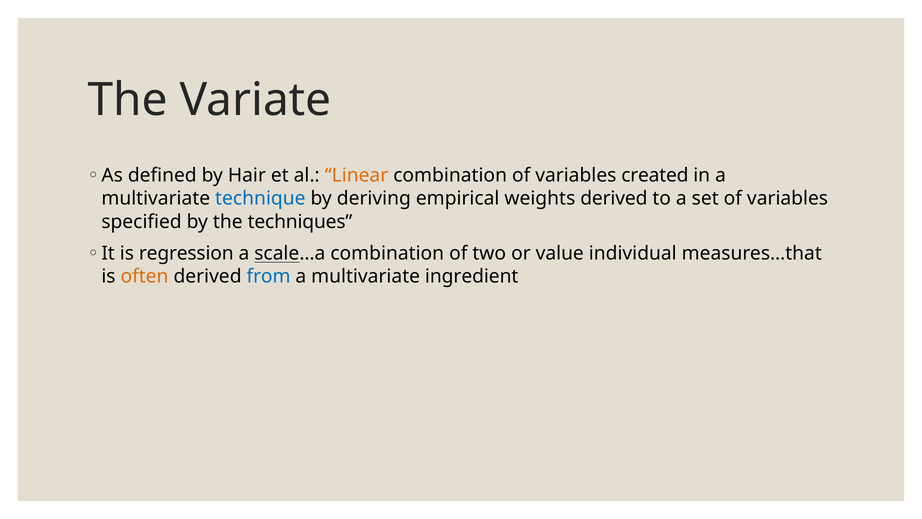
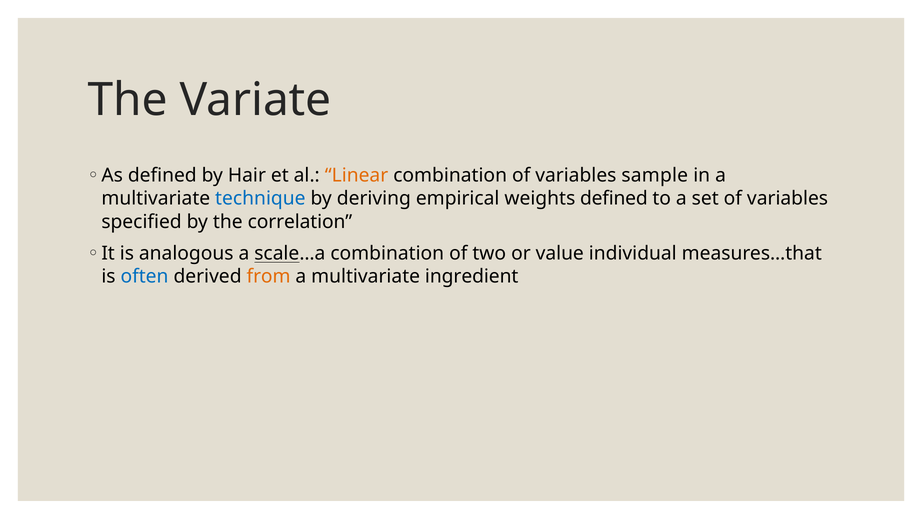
created: created -> sample (655, 175)
weights derived: derived -> defined (614, 198)
techniques: techniques -> correlation (300, 222)
regression: regression -> analogous (186, 253)
often colour: orange -> blue (145, 276)
from colour: blue -> orange (269, 276)
